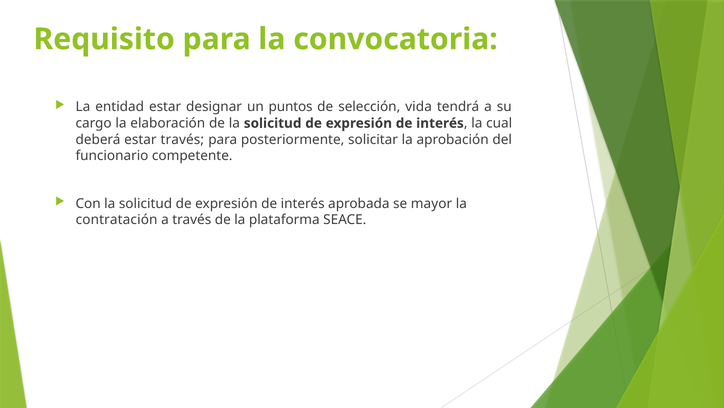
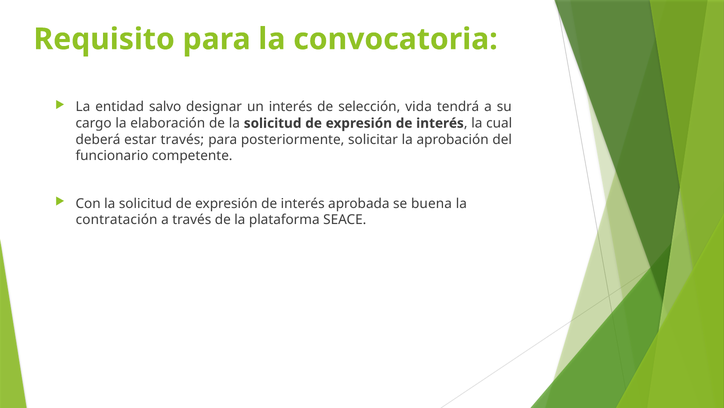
entidad estar: estar -> salvo (165, 107)
un puntos: puntos -> interés (291, 107)
mayor: mayor -> buena (431, 203)
